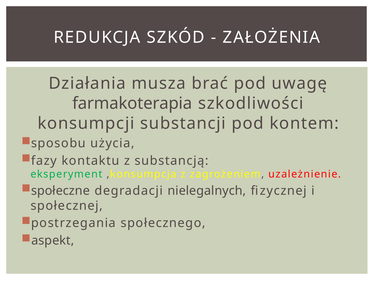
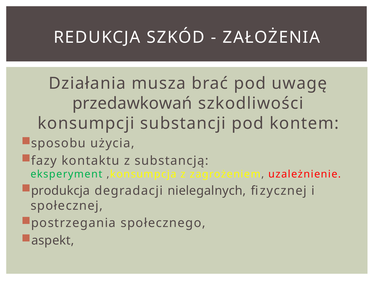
farmakoterapia: farmakoterapia -> przedawkowań (132, 103)
społeczne: społeczne -> produkcja (60, 190)
